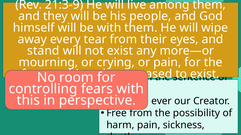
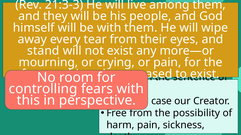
21:3-9: 21:3-9 -> 21:3-3 (64, 5)
ever: ever -> case (162, 101)
